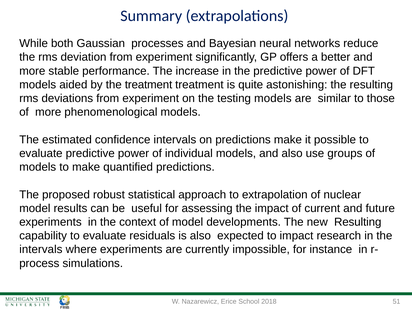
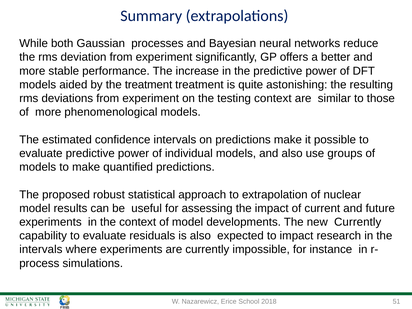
testing models: models -> context (273, 98)
new Resulting: Resulting -> Currently (358, 222)
